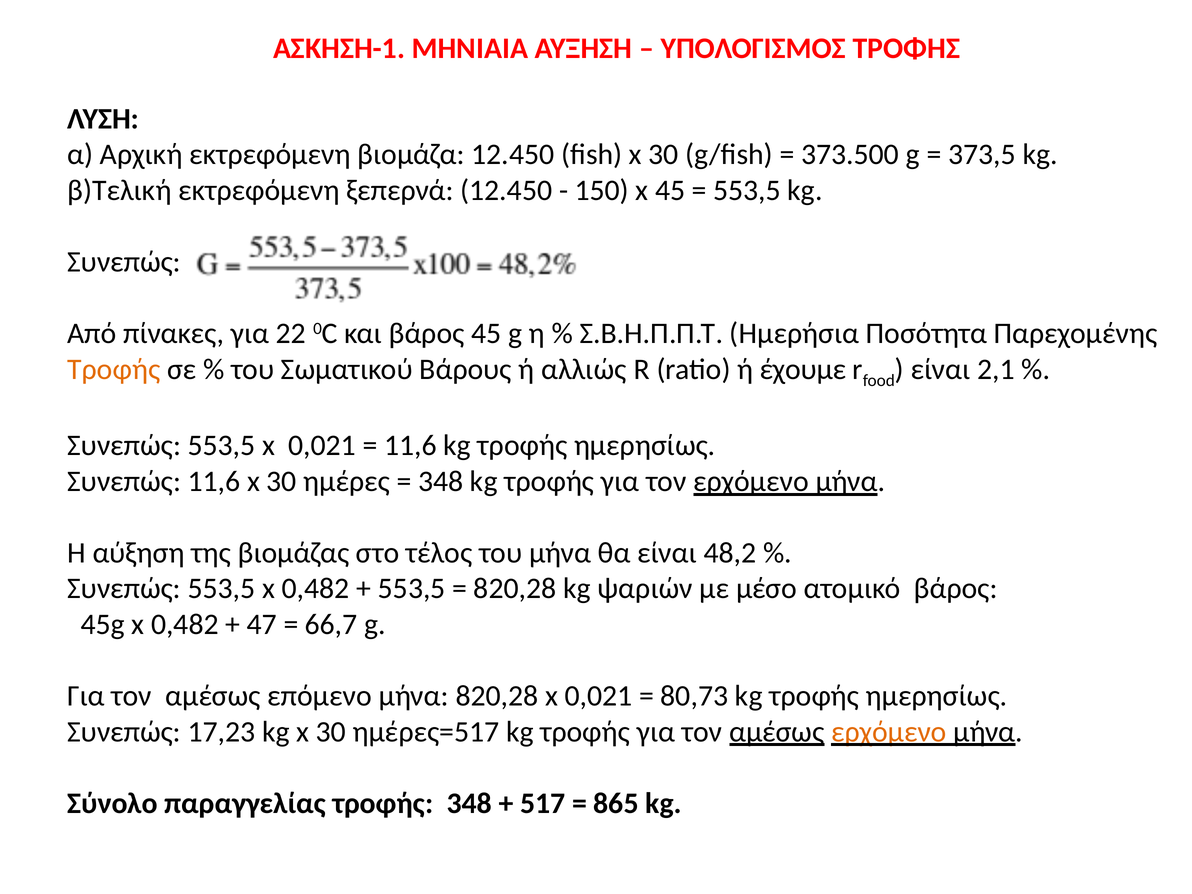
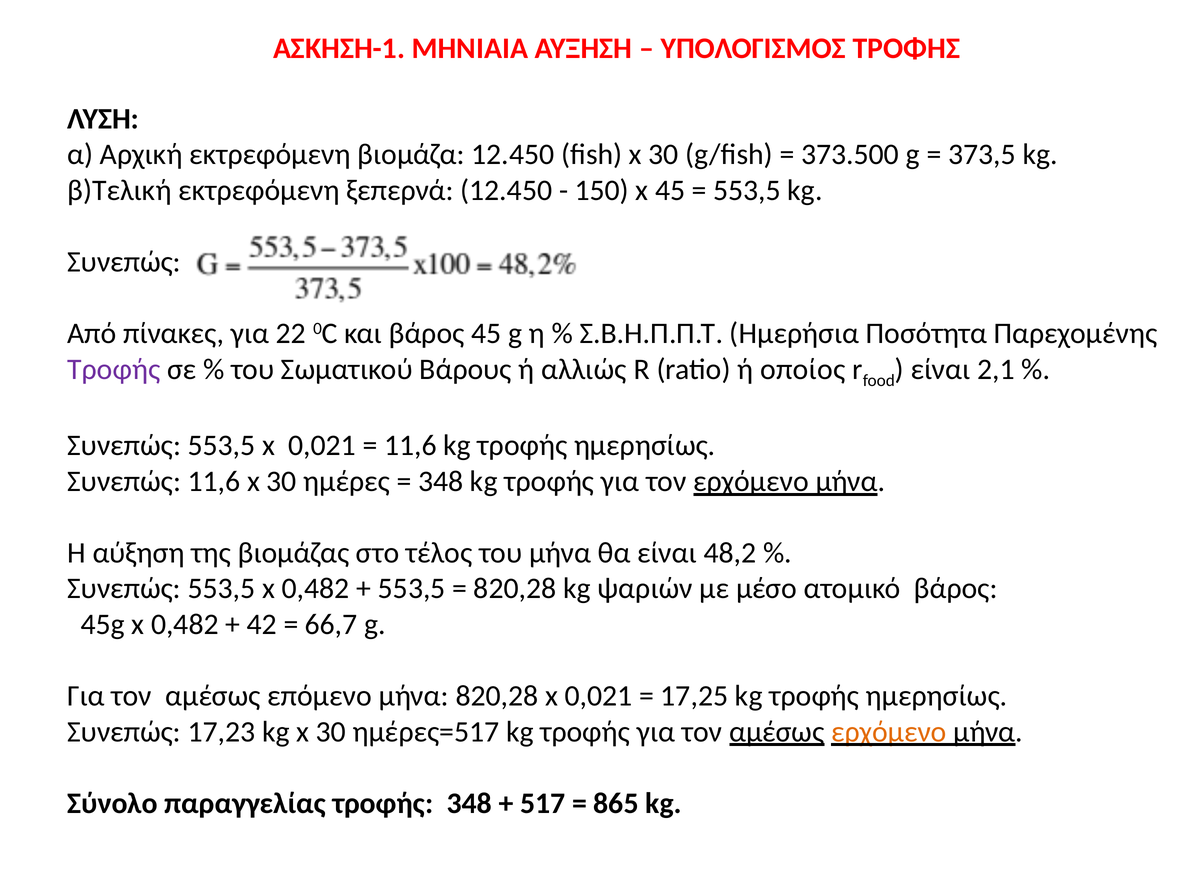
Τροφής colour: orange -> purple (114, 369)
έχουμε: έχουμε -> οποίος (803, 369)
47: 47 -> 42 (262, 624)
80,73: 80,73 -> 17,25 (694, 696)
